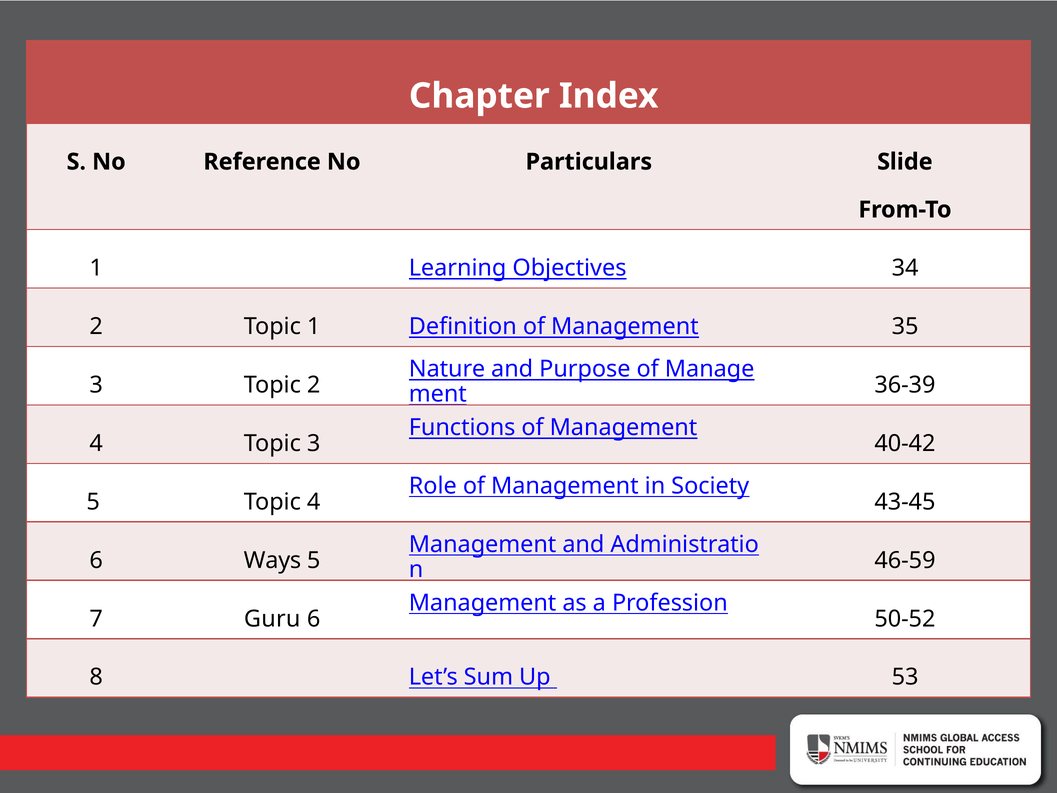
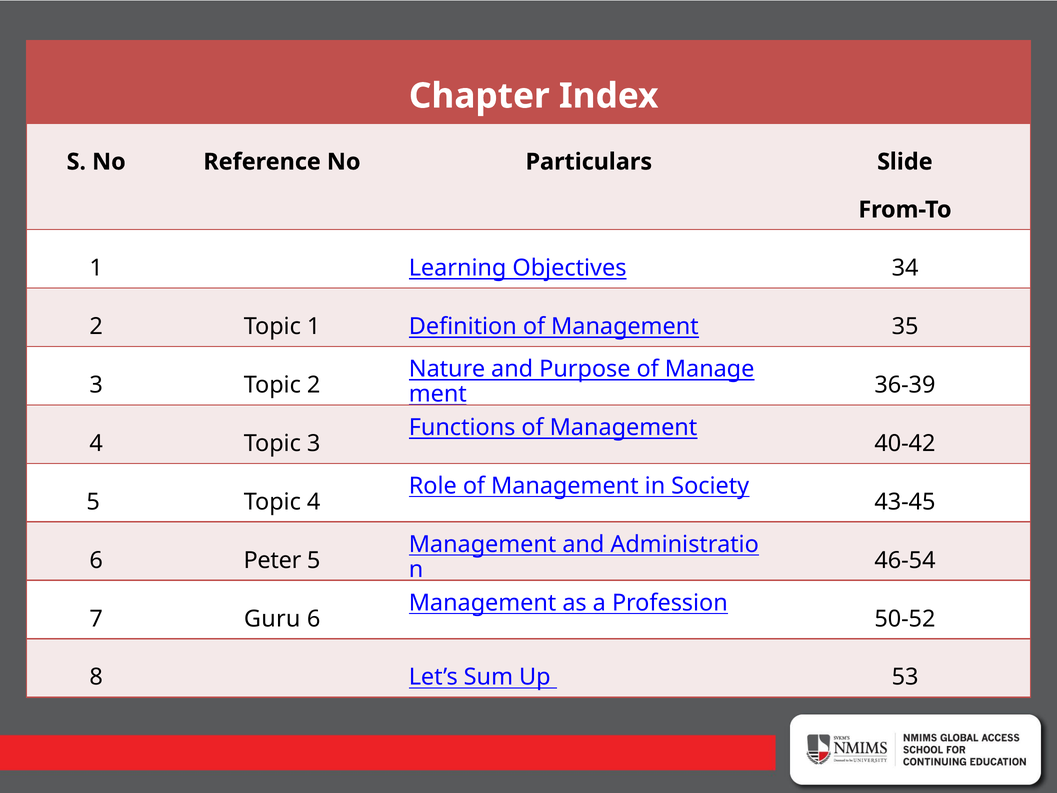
Ways: Ways -> Peter (272, 560)
46-59: 46-59 -> 46-54 (905, 560)
